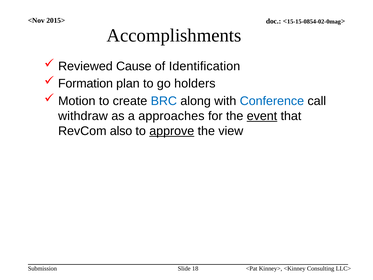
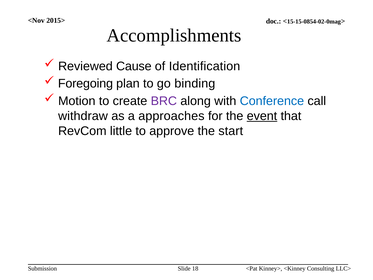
Formation: Formation -> Foregoing (85, 84)
holders: holders -> binding (195, 84)
BRC colour: blue -> purple (164, 101)
also: also -> little (121, 131)
approve underline: present -> none (172, 131)
view: view -> start (231, 131)
